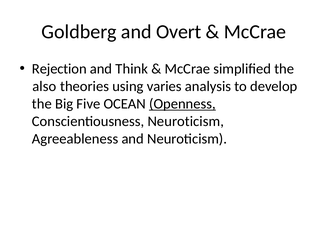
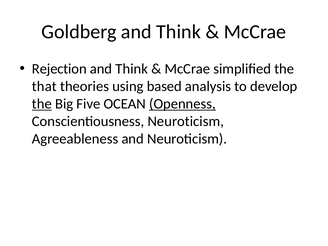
Goldberg and Overt: Overt -> Think (179, 32)
also: also -> that (44, 86)
varies: varies -> based (164, 86)
the underline: none -> present (42, 104)
